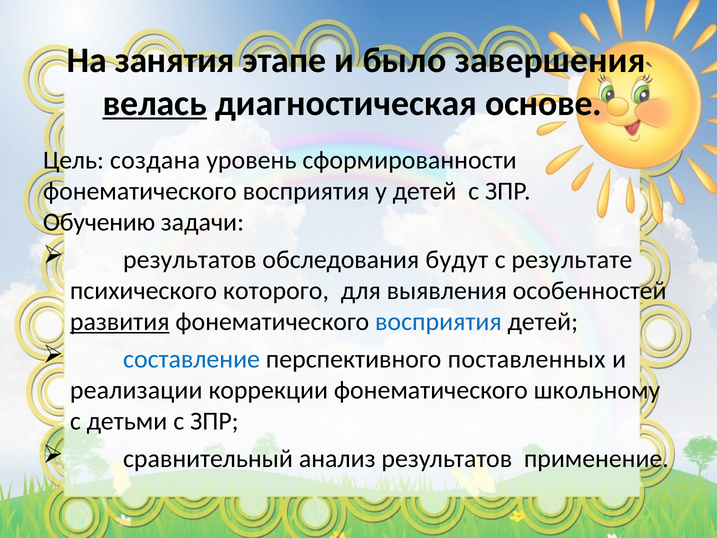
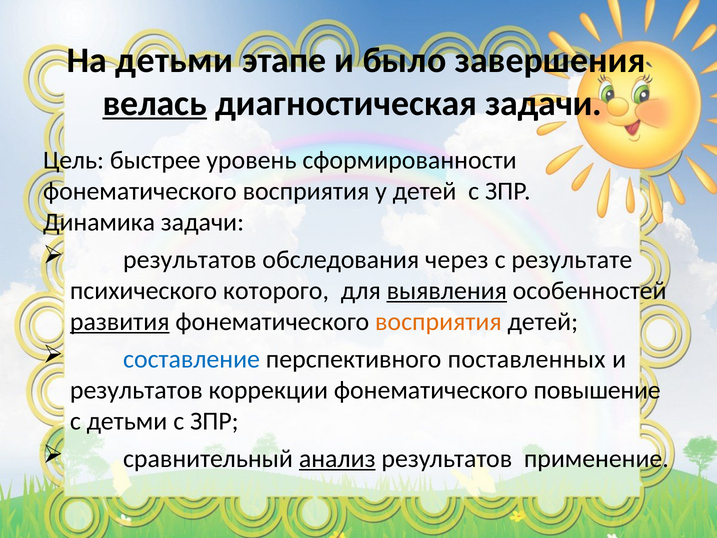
На занятия: занятия -> детьми (174, 60)
диагностическая основе: основе -> задачи (544, 103)
создана: создана -> быстрее (155, 160)
Обучению: Обучению -> Динамика (99, 222)
будут: будут -> через (457, 259)
выявления underline: none -> present (447, 291)
восприятия colour: blue -> orange (438, 322)
реализации: реализации -> результатов (136, 390)
школьному: школьному -> повышение (597, 390)
анализ underline: none -> present (337, 459)
